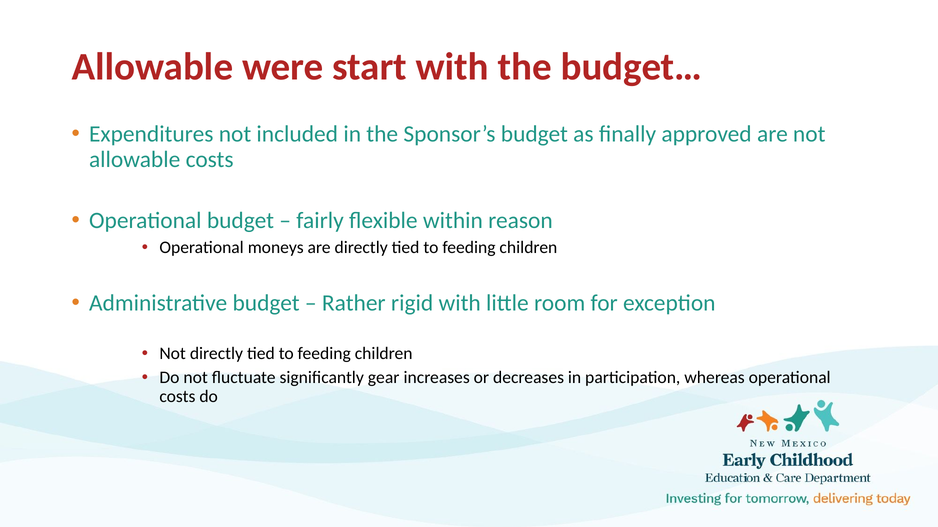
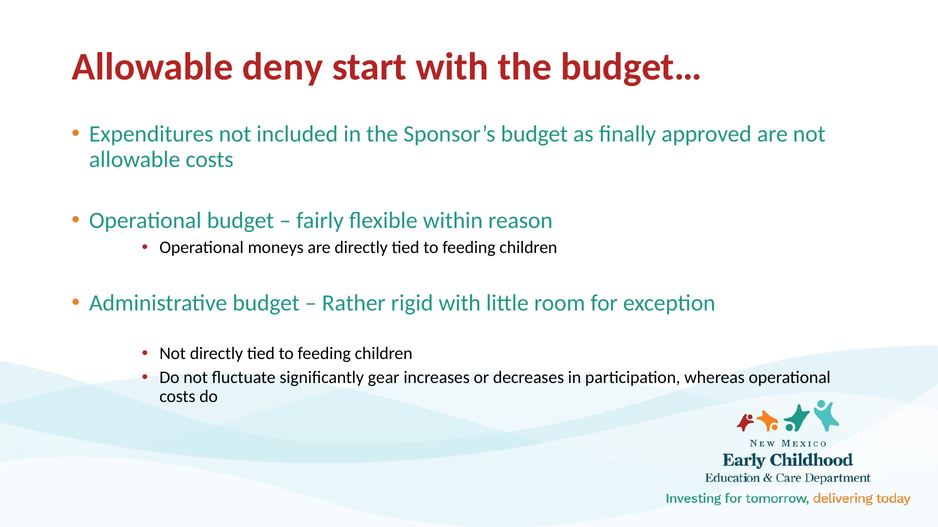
were: were -> deny (283, 67)
